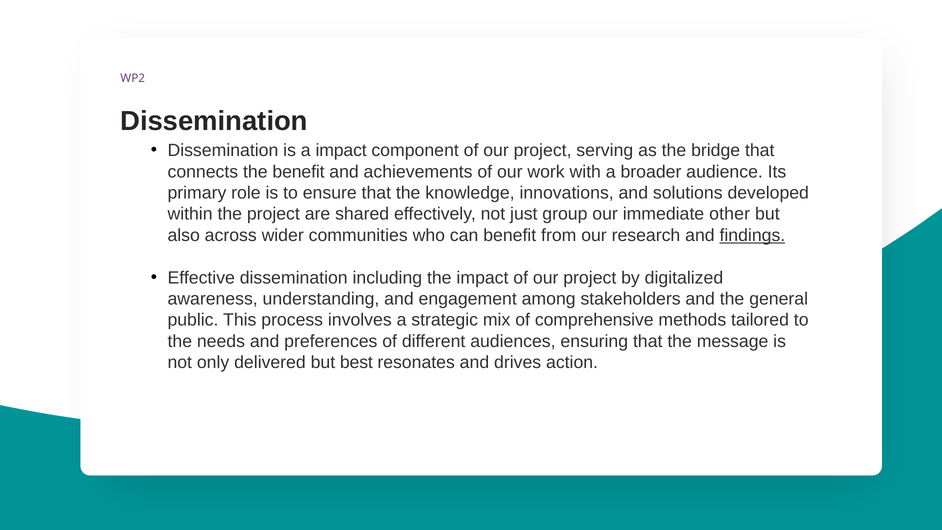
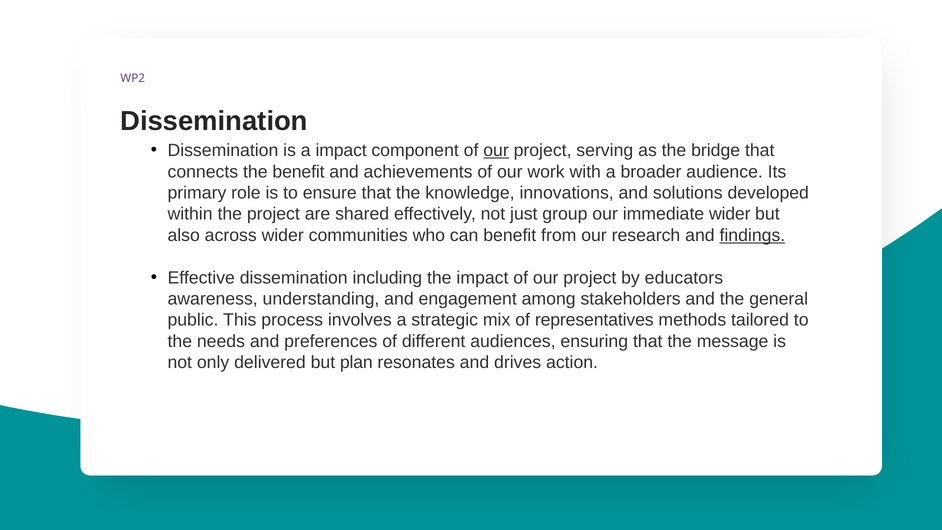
our underline: none -> present (496, 150)
immediate other: other -> wider (730, 214)
digitalized: digitalized -> educators (684, 278)
comprehensive: comprehensive -> representatives (594, 320)
best: best -> plan (356, 362)
